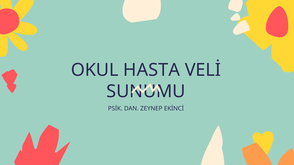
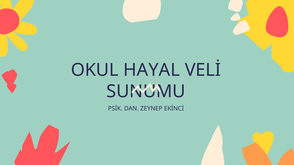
HASTA: HASTA -> HAYAL (152, 70)
